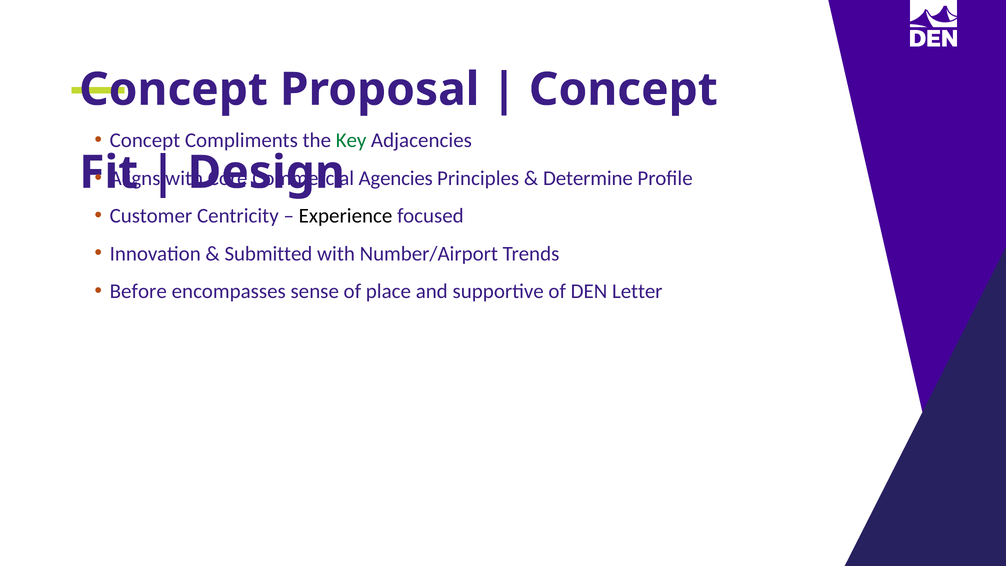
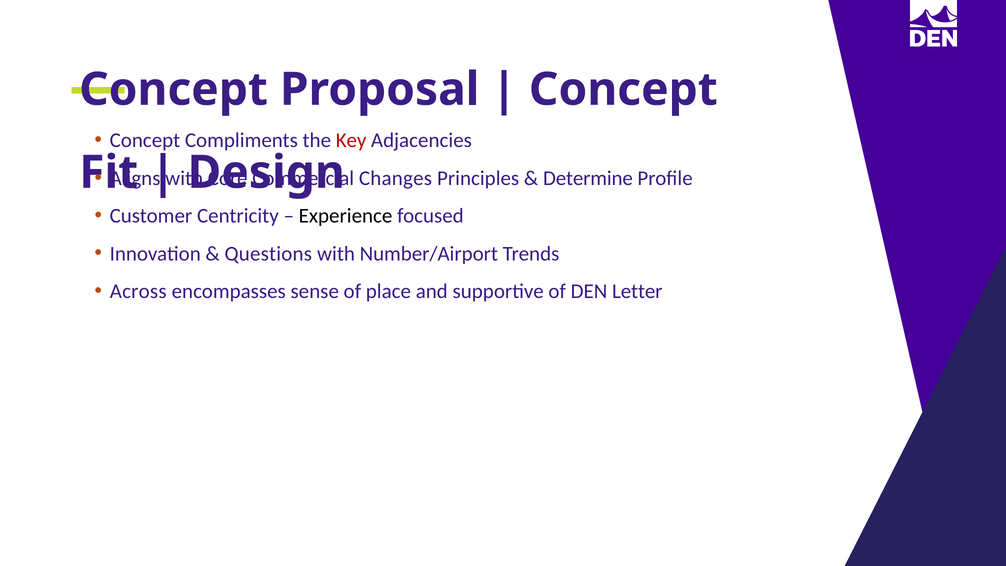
Key colour: green -> red (351, 141)
Agencies: Agencies -> Changes (395, 178)
Submitted: Submitted -> Questions (268, 254)
Before: Before -> Across (138, 291)
